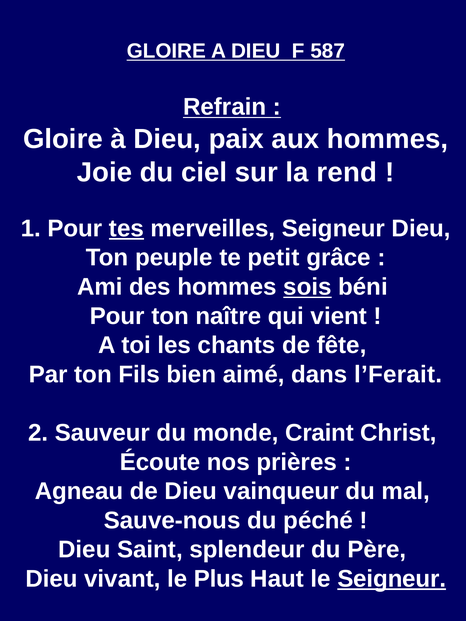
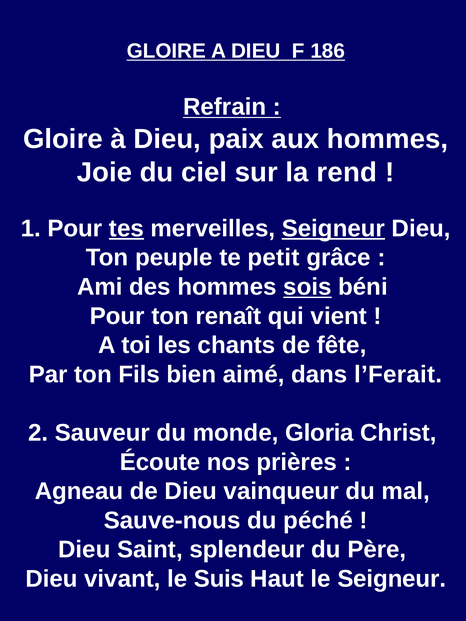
587: 587 -> 186 (328, 51)
Seigneur underline: none -> present (333, 229)
naître: naître -> renaît (228, 316)
Craint: Craint -> Gloria (319, 433)
Plus: Plus -> Suis (219, 579)
Seigneur underline: present -> none (392, 579)
